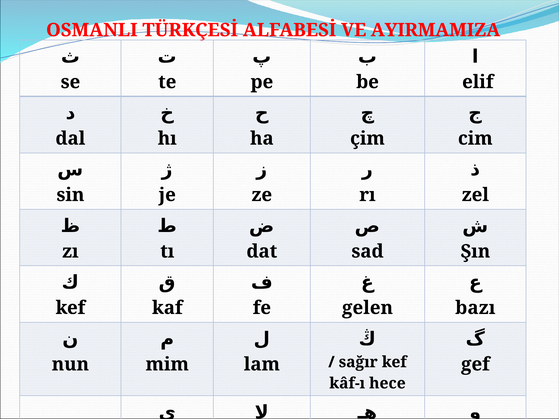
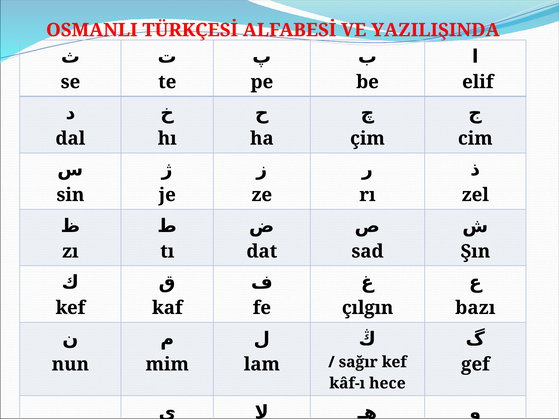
AYIRMAMIZA: AYIRMAMIZA -> YAZILIŞINDA (435, 30)
gelen: gelen -> çılgın (368, 308)
